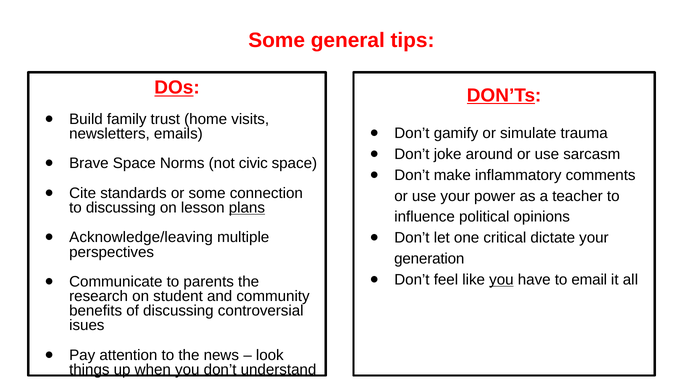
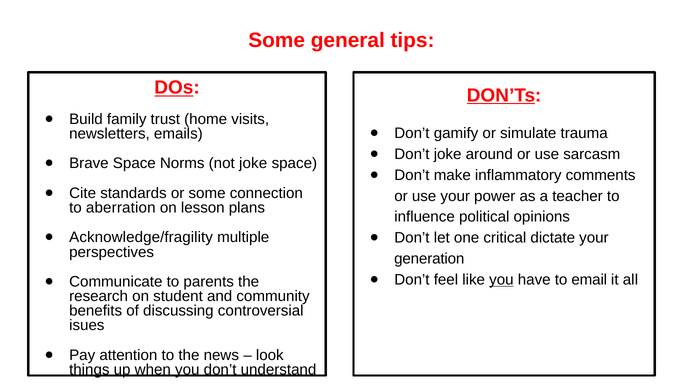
not civic: civic -> joke (253, 164)
to discussing: discussing -> aberration (121, 208)
plans underline: present -> none (247, 208)
Acknowledge/leaving: Acknowledge/leaving -> Acknowledge/fragility (141, 238)
